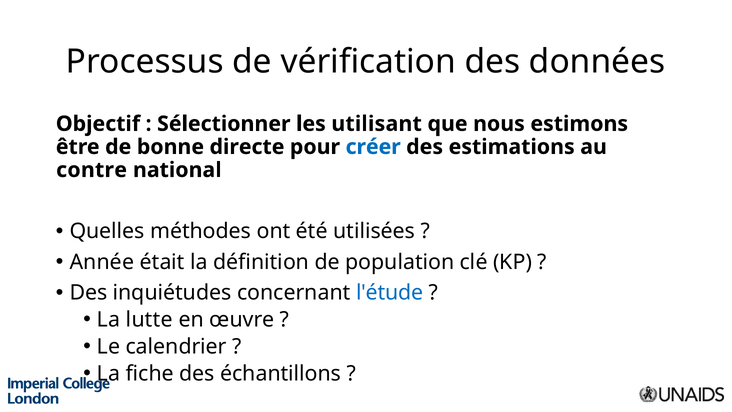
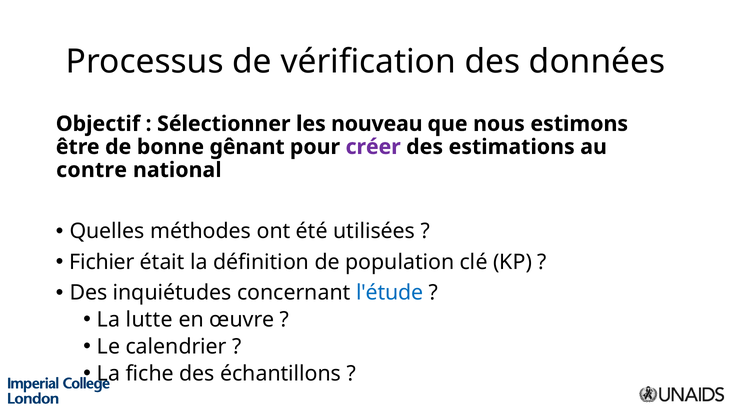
utilisant: utilisant -> nouveau (377, 124)
directe: directe -> gênant (247, 147)
créer colour: blue -> purple (373, 147)
Année: Année -> Fichier (102, 262)
